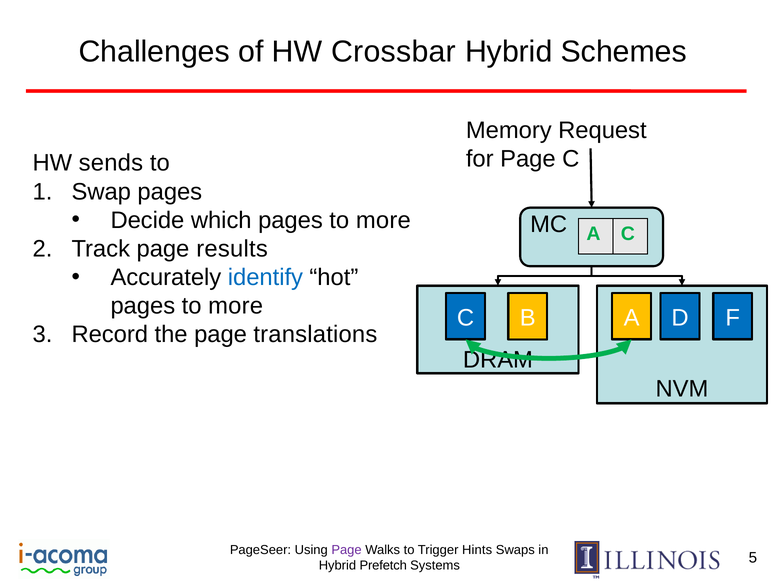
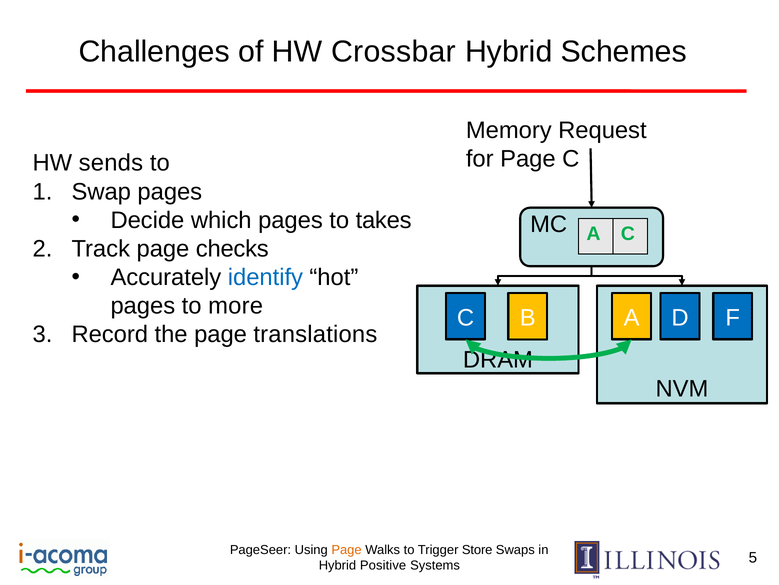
which pages to more: more -> takes (384, 220)
results: results -> checks (232, 249)
Page colour: purple -> orange (347, 549)
Hints: Hints -> Store (477, 549)
Prefetch: Prefetch -> Positive (383, 565)
